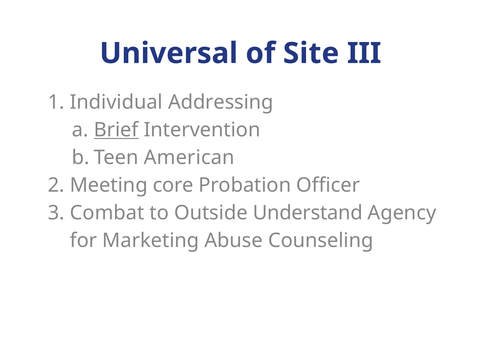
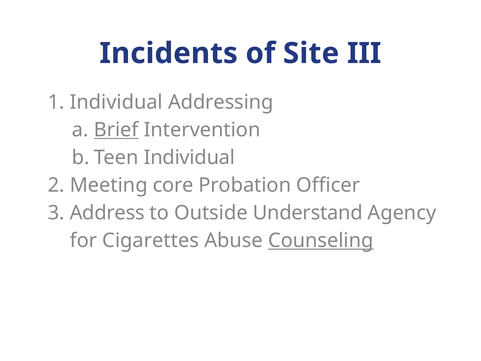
Universal: Universal -> Incidents (169, 53)
American: American -> Individual (189, 157)
Combat: Combat -> Address (107, 213)
Marketing: Marketing -> Cigarettes (151, 240)
Counseling underline: none -> present (321, 240)
